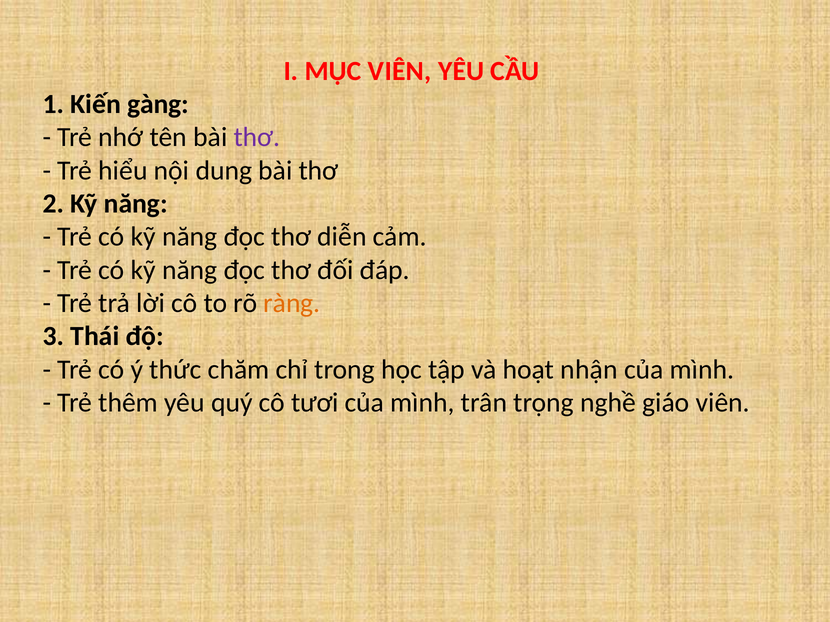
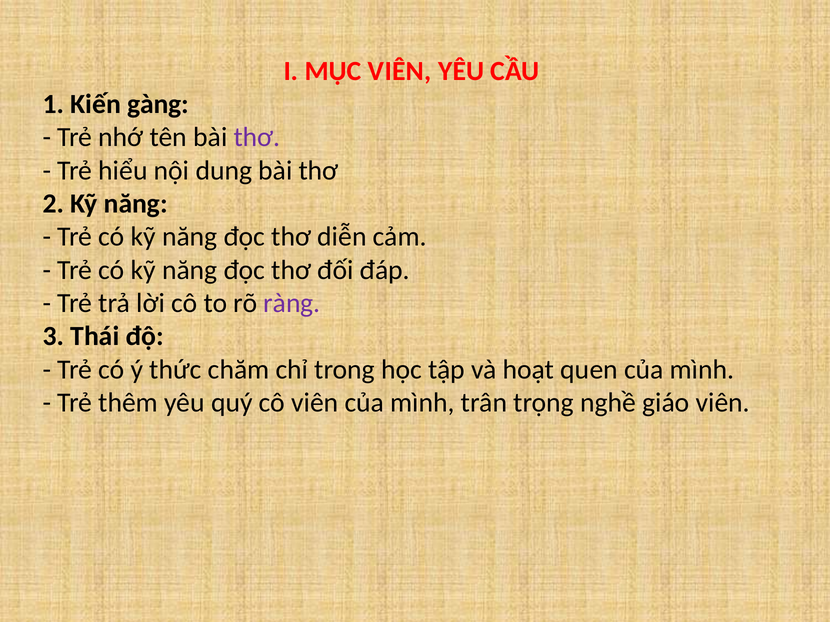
ràng colour: orange -> purple (292, 303)
nhận: nhận -> quen (589, 370)
cô tươi: tươi -> viên (315, 403)
